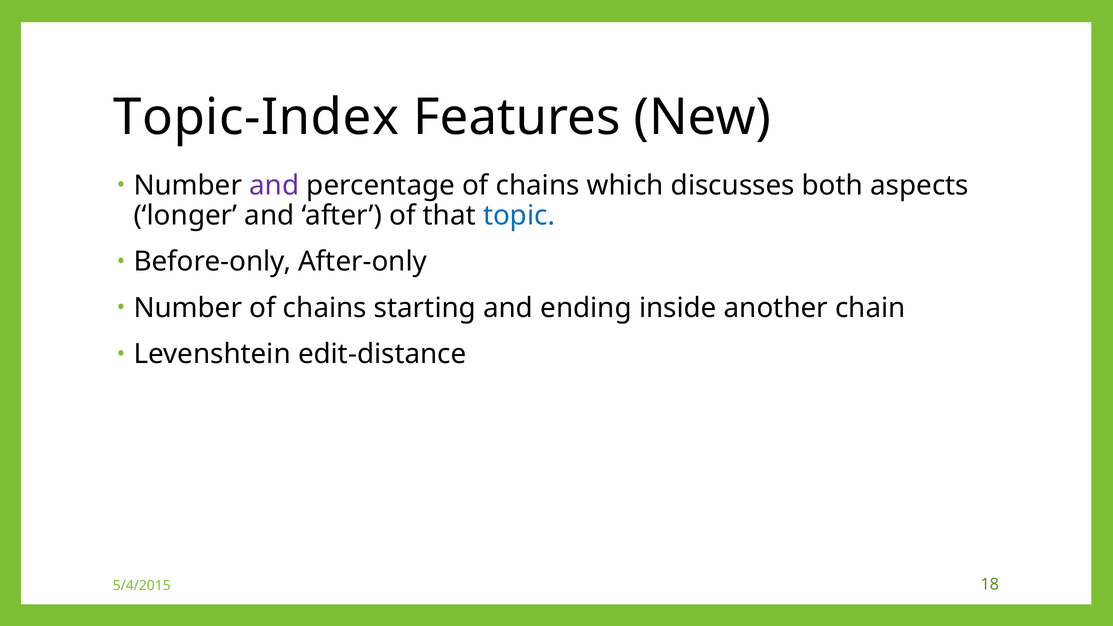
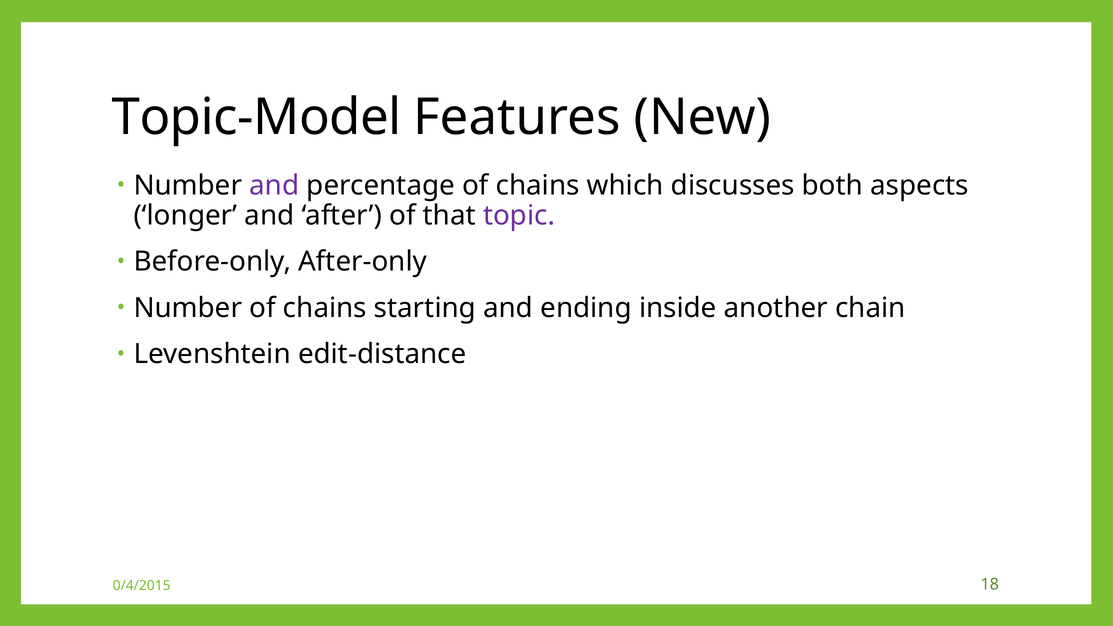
Topic-Index: Topic-Index -> Topic-Model (257, 117)
topic colour: blue -> purple (519, 215)
5/4/2015: 5/4/2015 -> 0/4/2015 (142, 586)
